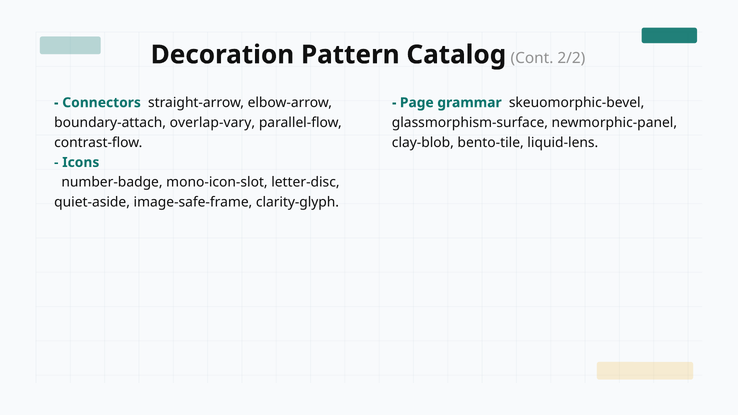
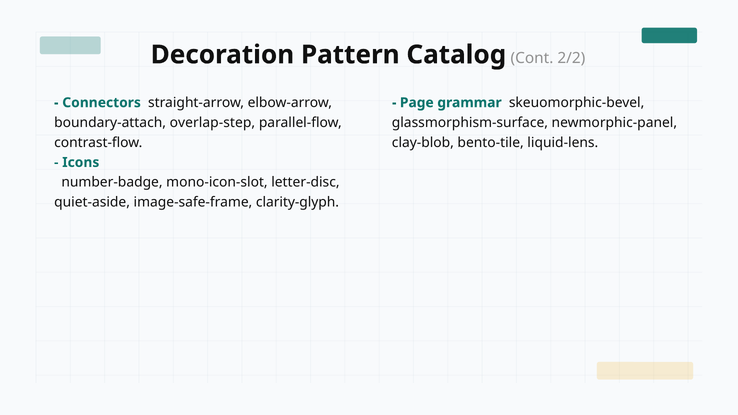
overlap-vary: overlap-vary -> overlap-step (212, 123)
